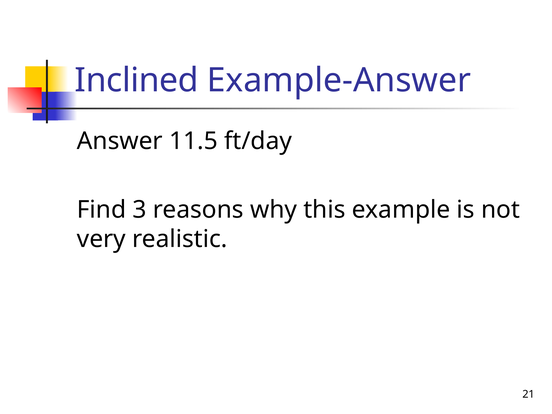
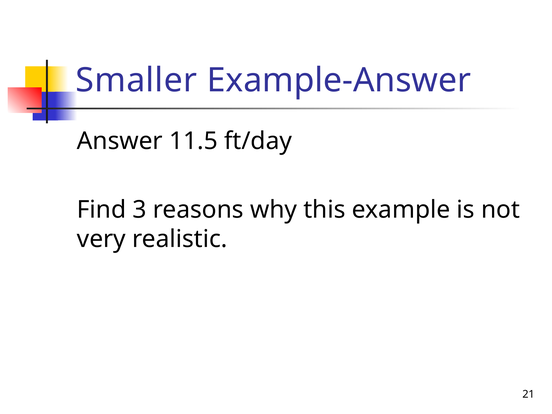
Inclined: Inclined -> Smaller (136, 81)
